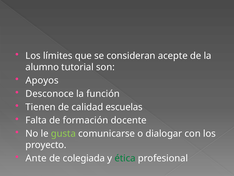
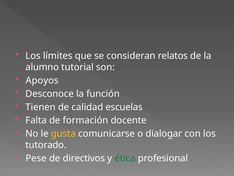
acepte: acepte -> relatos (173, 56)
gusta colour: light green -> yellow (63, 133)
proyecto: proyecto -> tutorado (46, 145)
Ante: Ante -> Pese (36, 158)
colegiada: colegiada -> directivos (84, 158)
